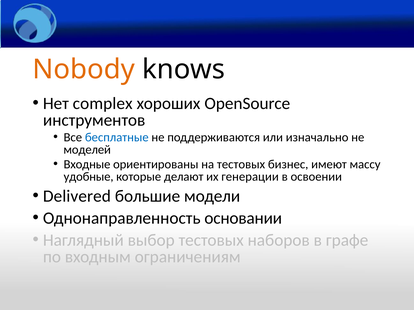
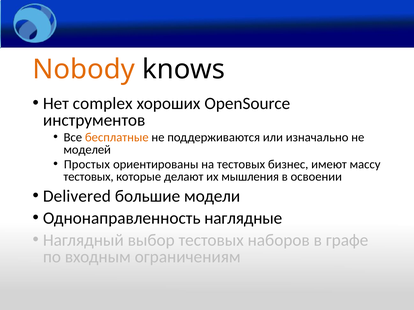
бесплатные colour: blue -> orange (117, 138)
Входные: Входные -> Простых (87, 165)
удобные: удобные -> тестовых (89, 177)
генерации: генерации -> мышления (250, 177)
основании: основании -> наглядные (243, 218)
